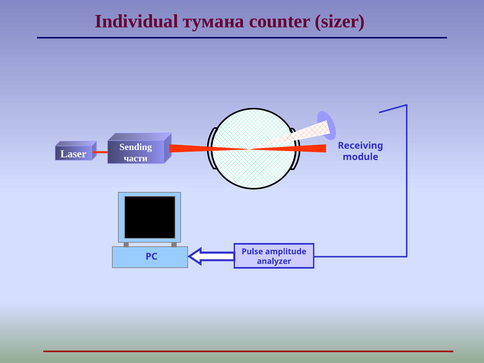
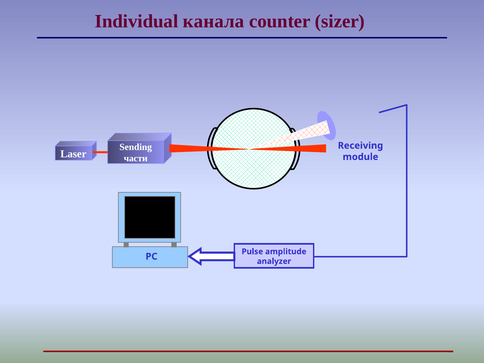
тумана: тумана -> канала (214, 21)
